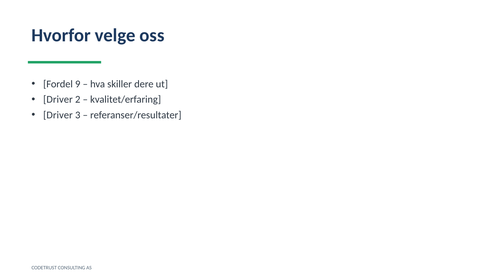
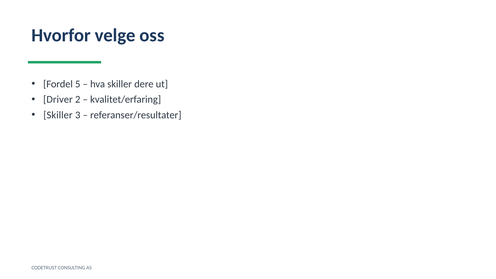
9: 9 -> 5 (78, 84)
Driver: Driver -> Skiller (58, 115)
